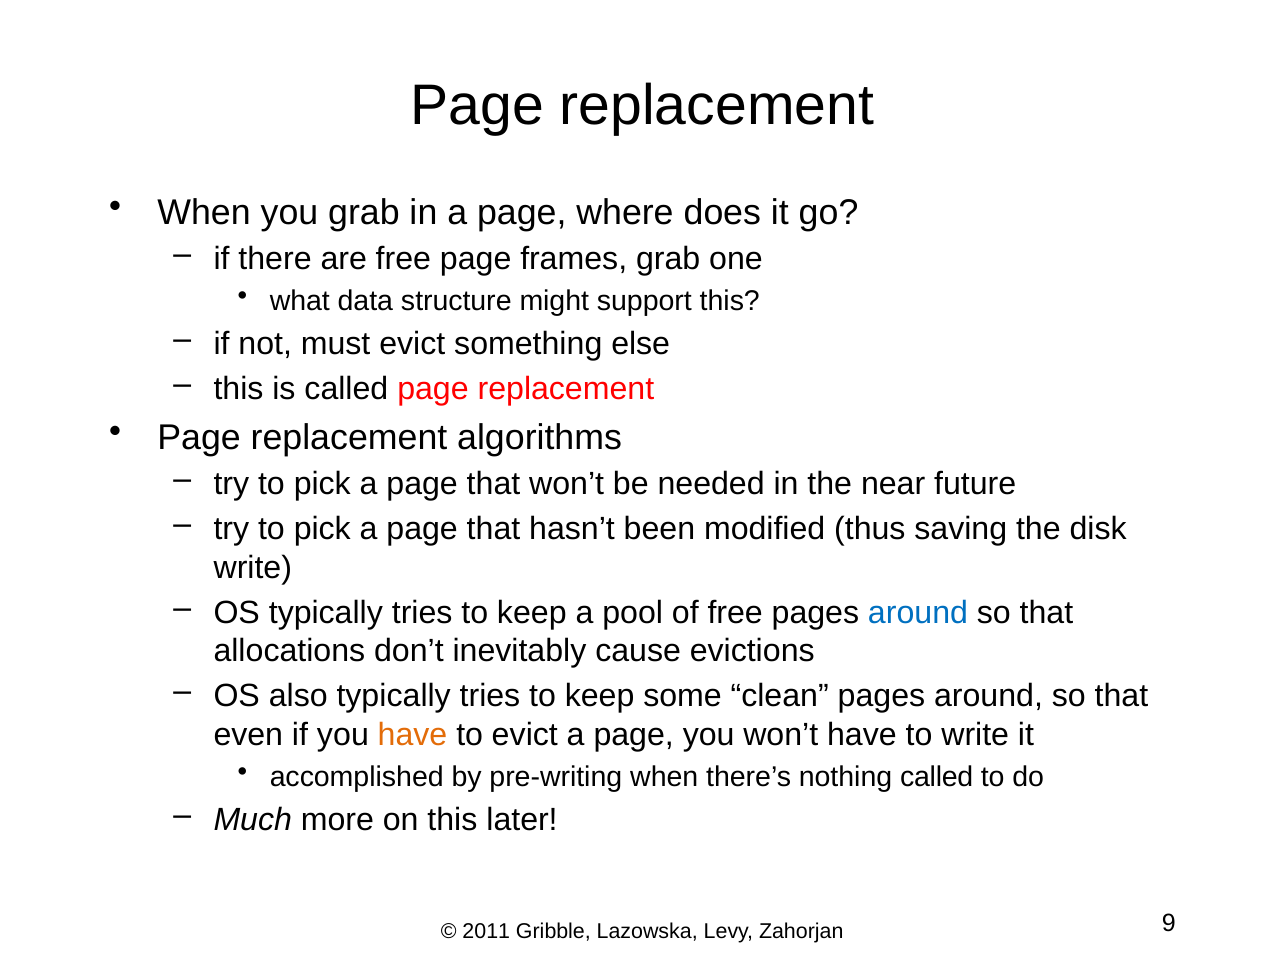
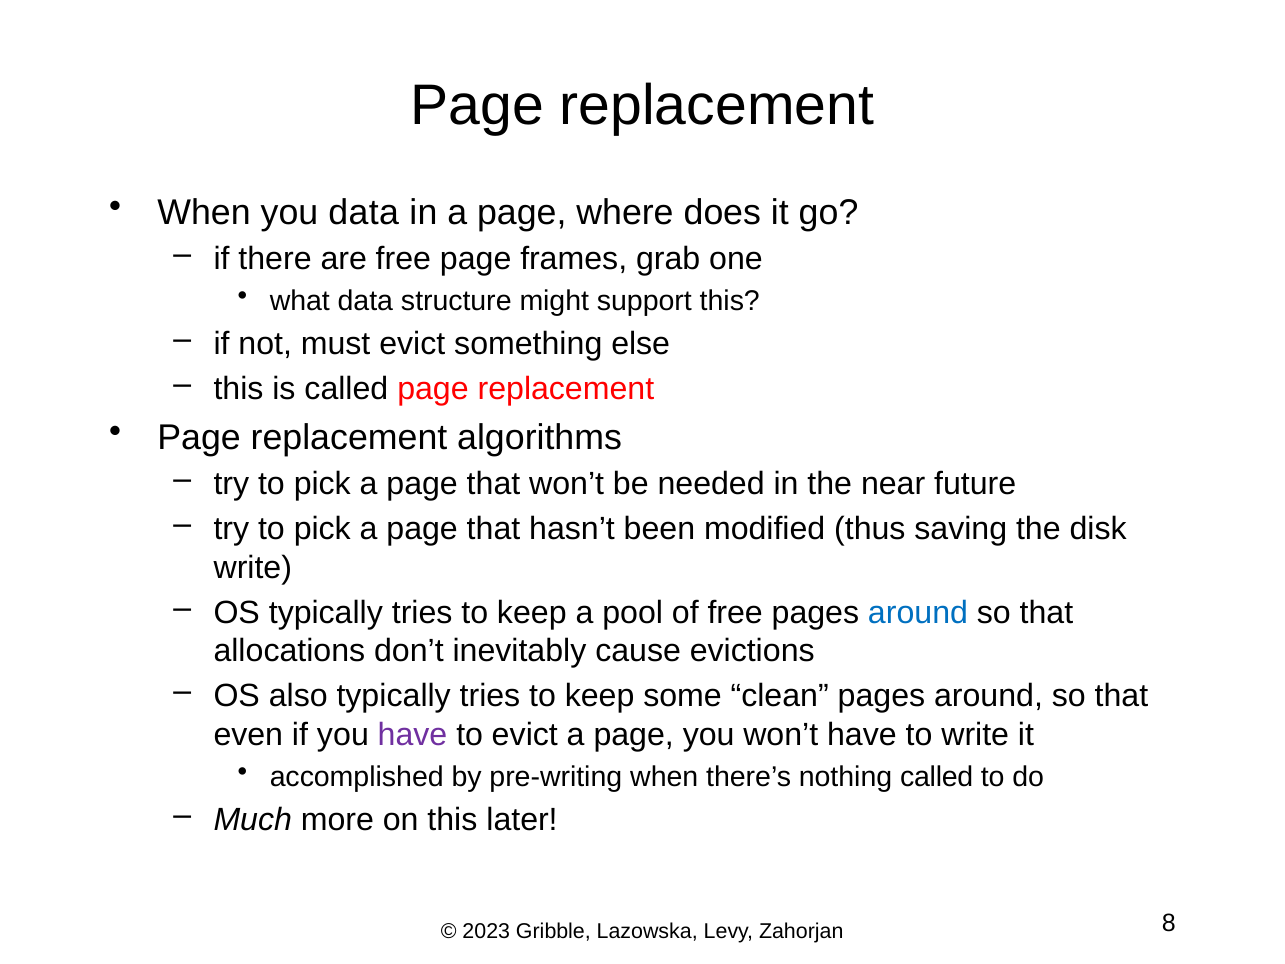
you grab: grab -> data (364, 212)
have colour: orange -> purple (412, 735)
2011: 2011 -> 2023 (486, 931)
9: 9 -> 8 (1169, 923)
